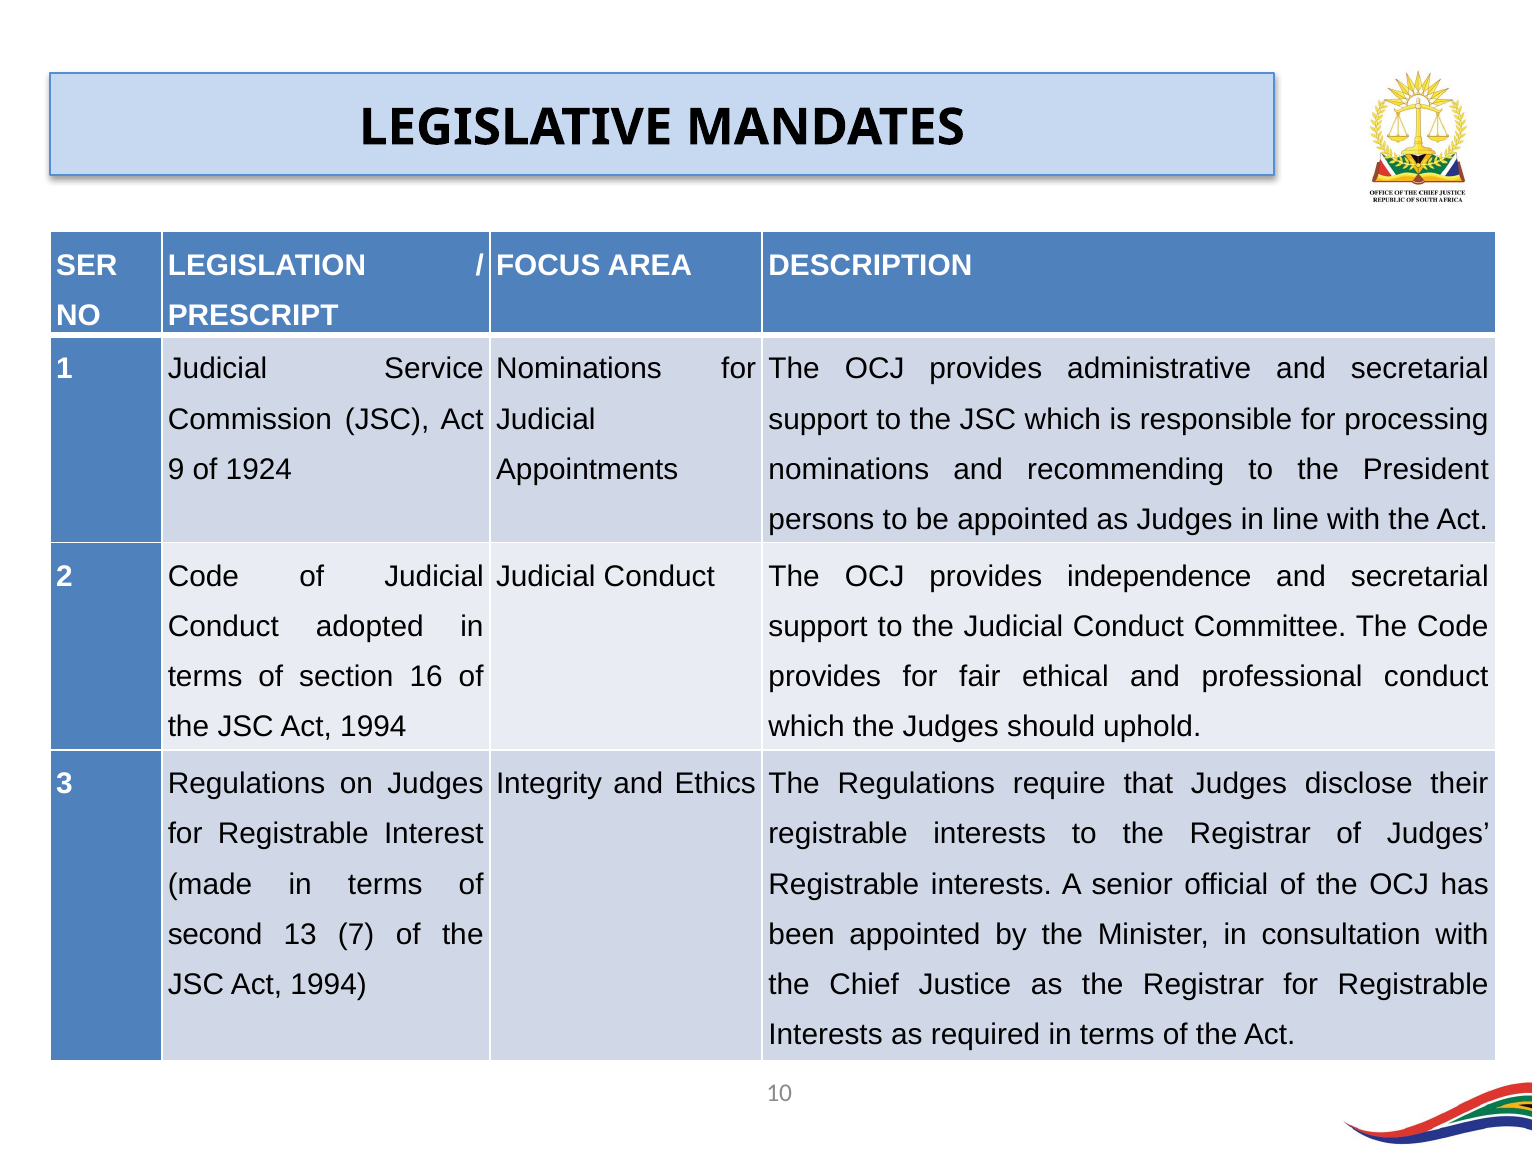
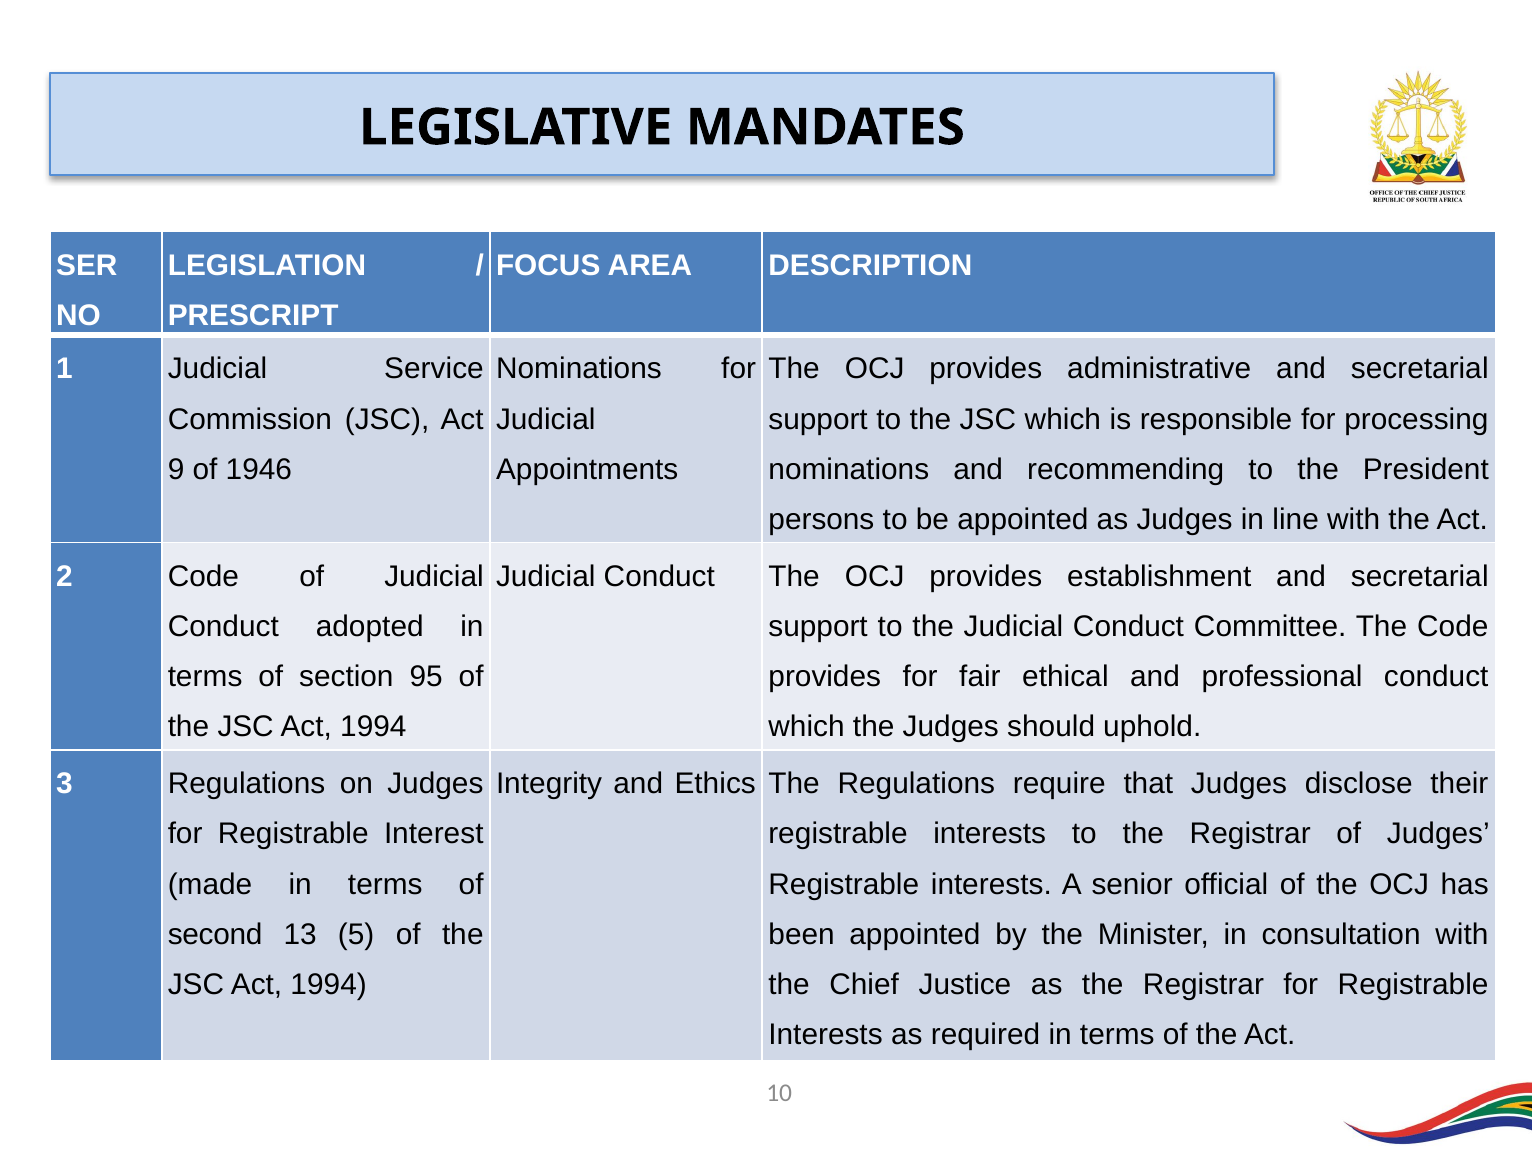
1924: 1924 -> 1946 (259, 469)
independence: independence -> establishment (1159, 576)
16: 16 -> 95 (426, 677)
7: 7 -> 5 (356, 934)
